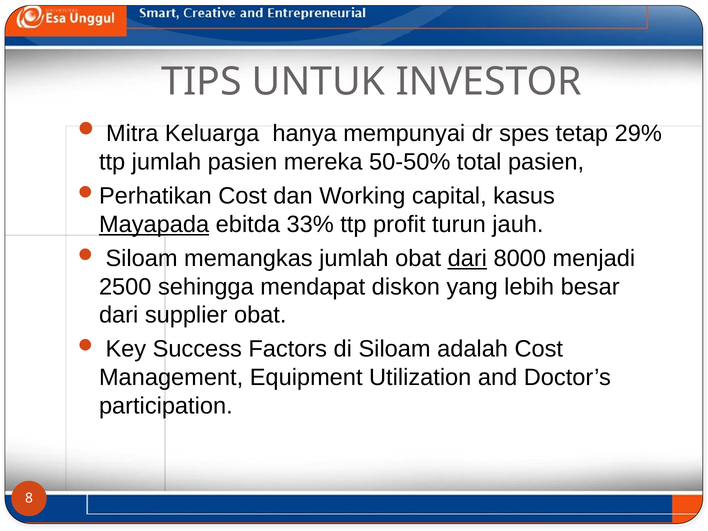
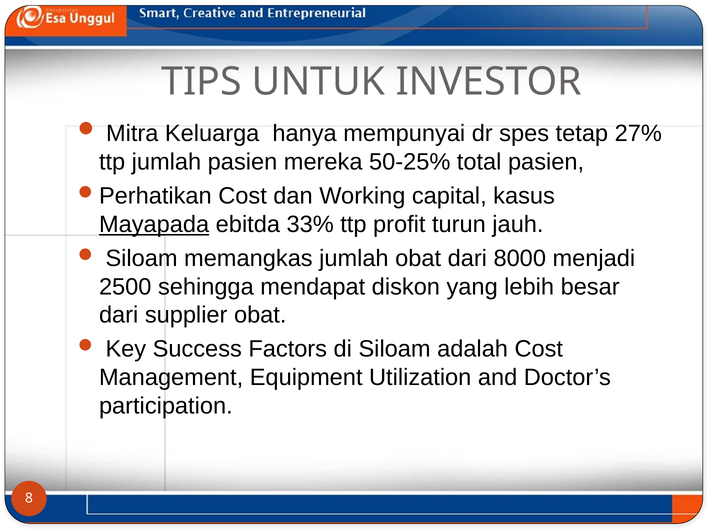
29%: 29% -> 27% (638, 133)
50-50%: 50-50% -> 50-25% (410, 162)
dari underline: present -> none (467, 258)
